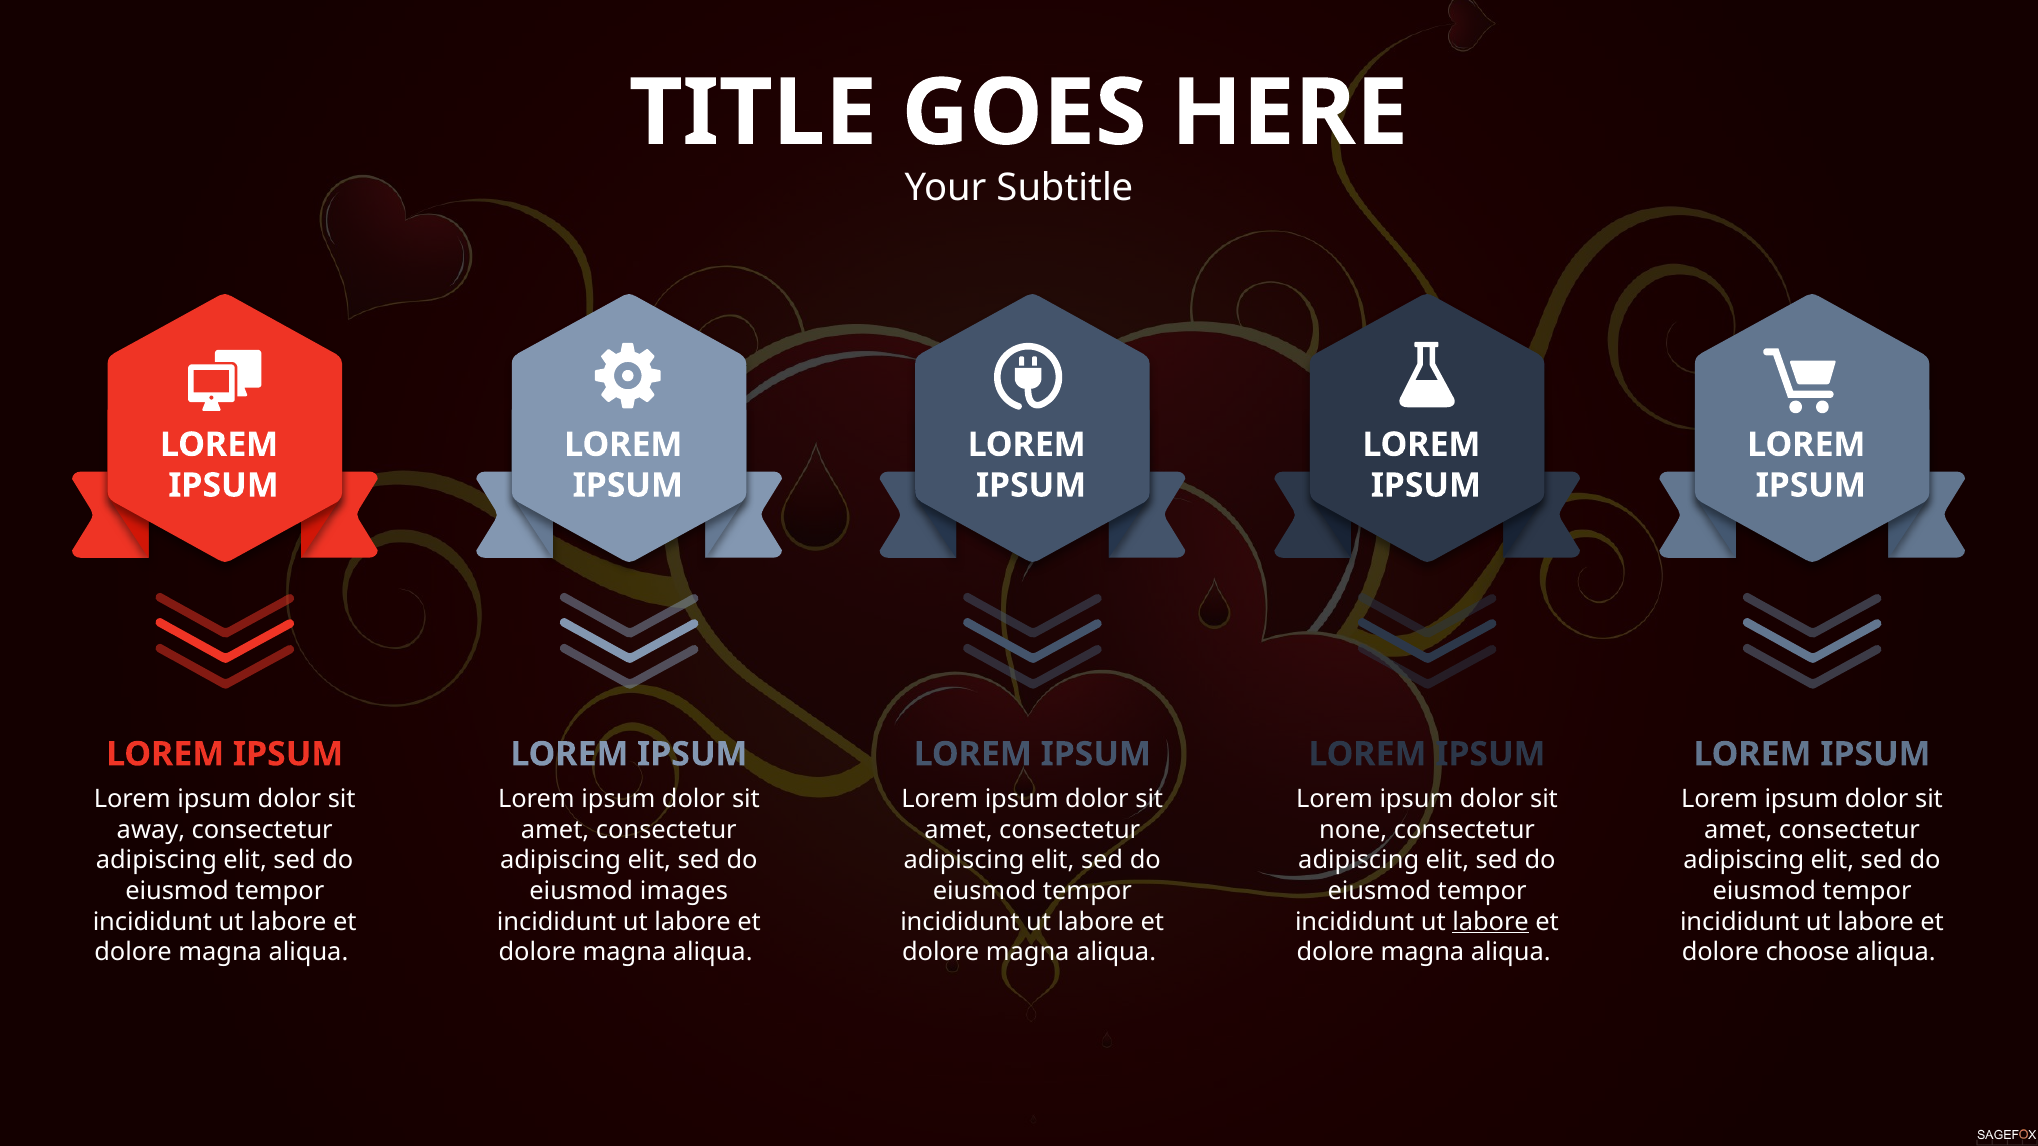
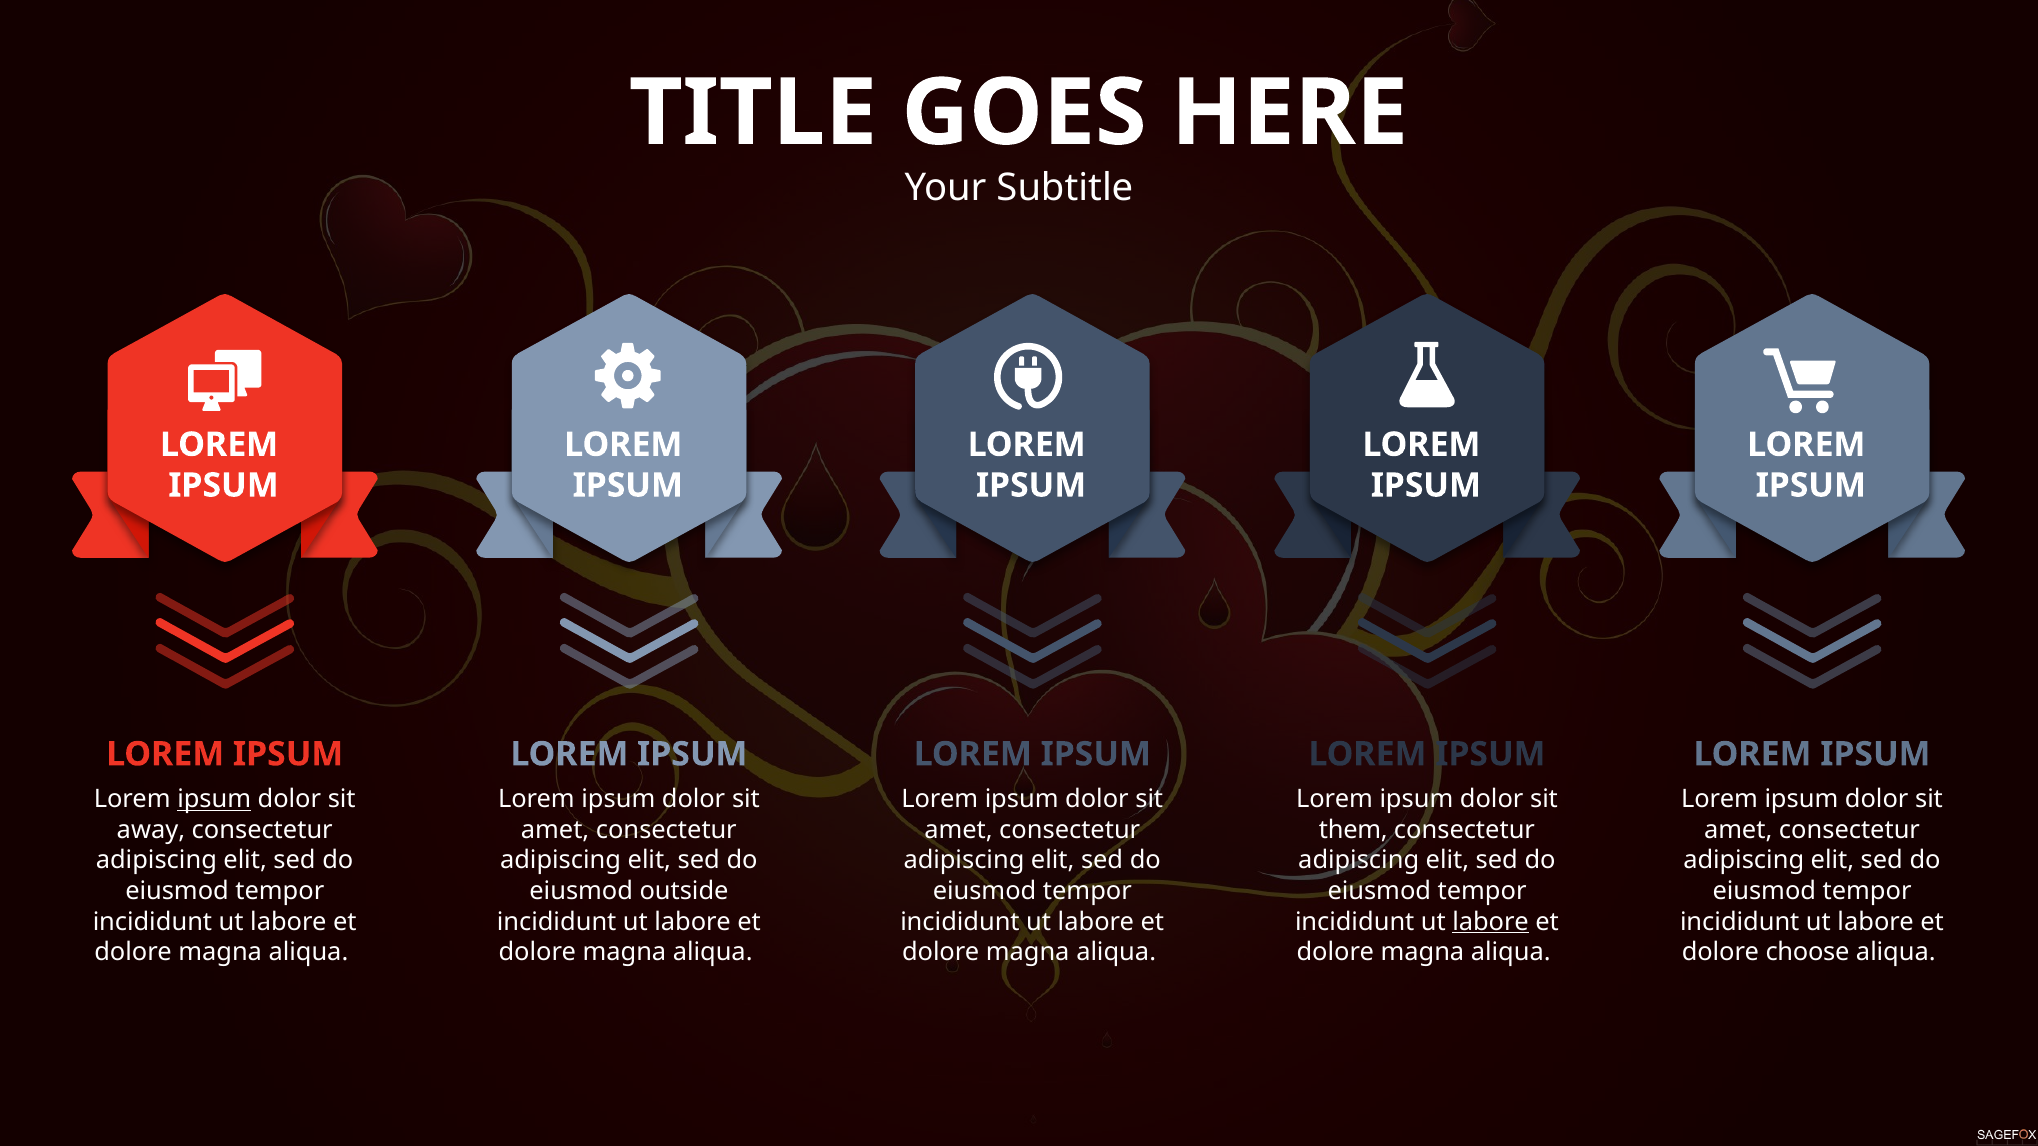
ipsum underline: none -> present (214, 800)
none: none -> them (1353, 830)
images: images -> outside (684, 891)
